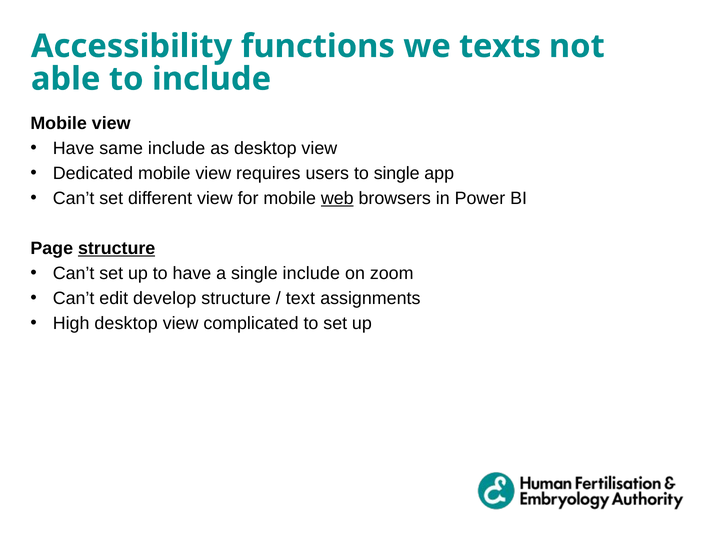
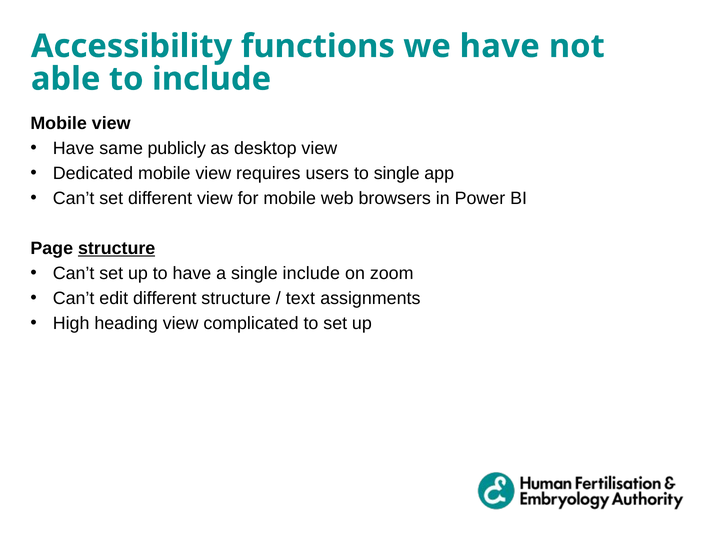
we texts: texts -> have (500, 46)
same include: include -> publicly (177, 149)
web underline: present -> none (337, 199)
edit develop: develop -> different (165, 299)
High desktop: desktop -> heading (126, 324)
